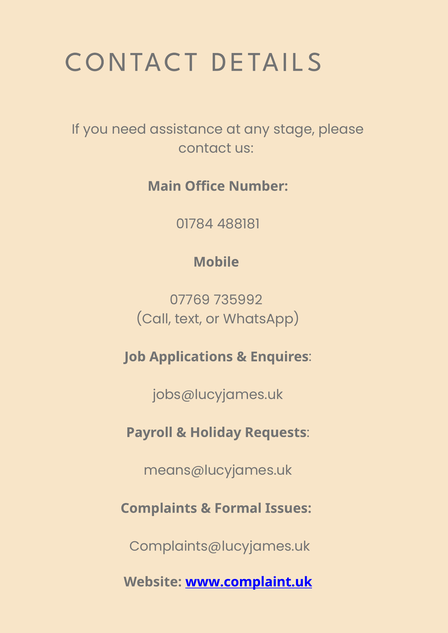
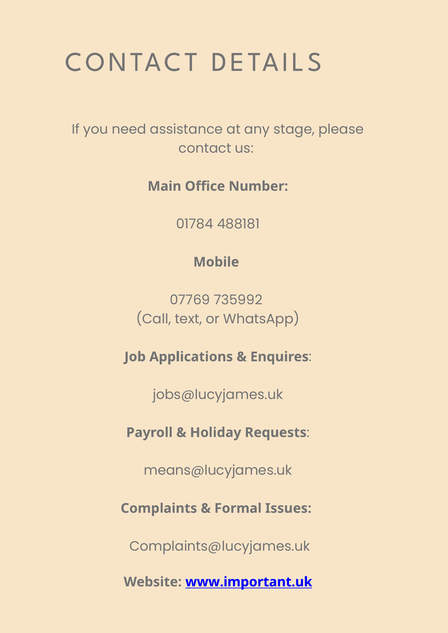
www.complaint.uk: www.complaint.uk -> www.important.uk (249, 583)
